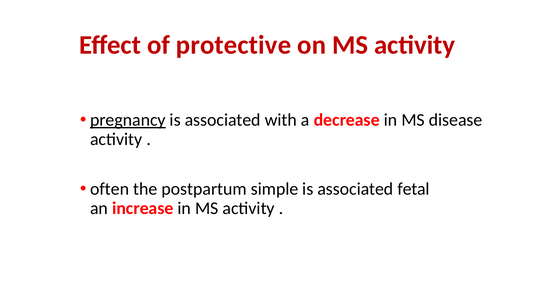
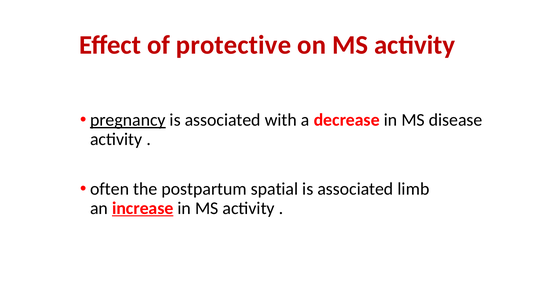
simple: simple -> spatial (275, 189)
fetal: fetal -> limb (413, 189)
increase underline: none -> present (143, 208)
